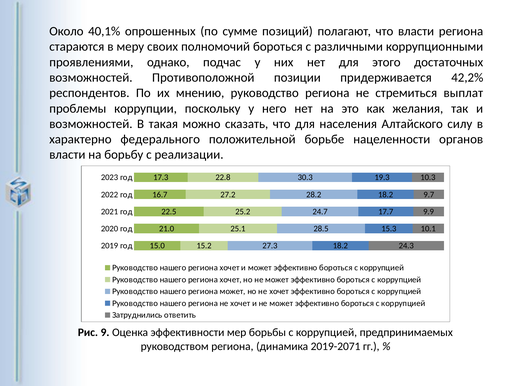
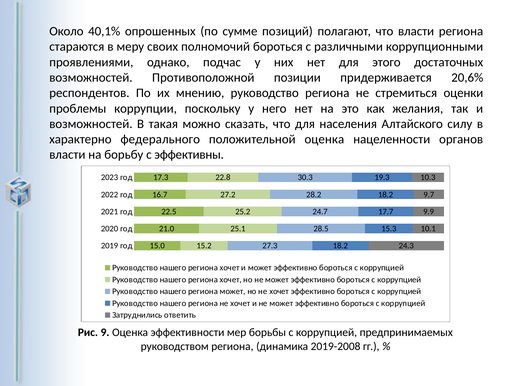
42,2%: 42,2% -> 20,6% (467, 78)
выплат: выплат -> оценки (463, 93)
положительной борьбе: борьбе -> оценка (324, 139)
реализации: реализации -> эффективны (189, 155)
2019-2071: 2019-2071 -> 2019-2008 (336, 346)
